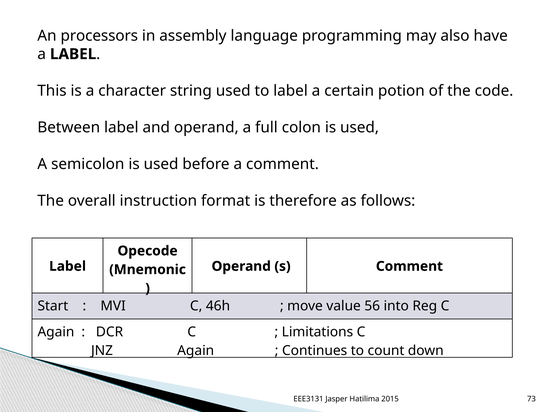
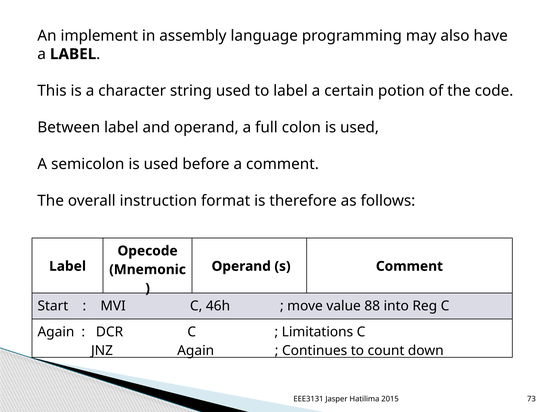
processors: processors -> implement (99, 36)
56: 56 -> 88 (372, 306)
